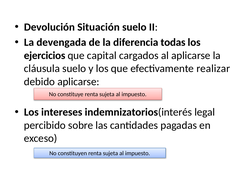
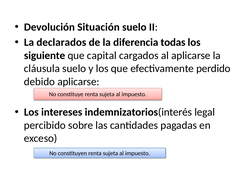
devengada: devengada -> declarados (61, 43)
ejercicios: ejercicios -> siguiente (45, 56)
realizar: realizar -> perdido (213, 69)
